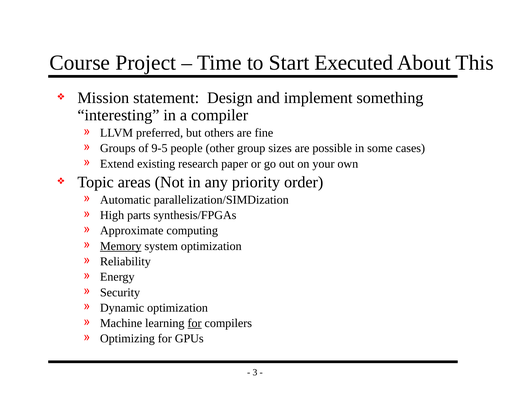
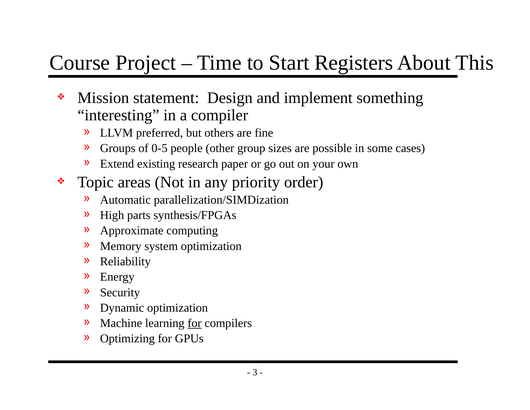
Executed: Executed -> Registers (354, 63)
9-5: 9-5 -> 0-5 (160, 148)
Memory underline: present -> none (121, 246)
